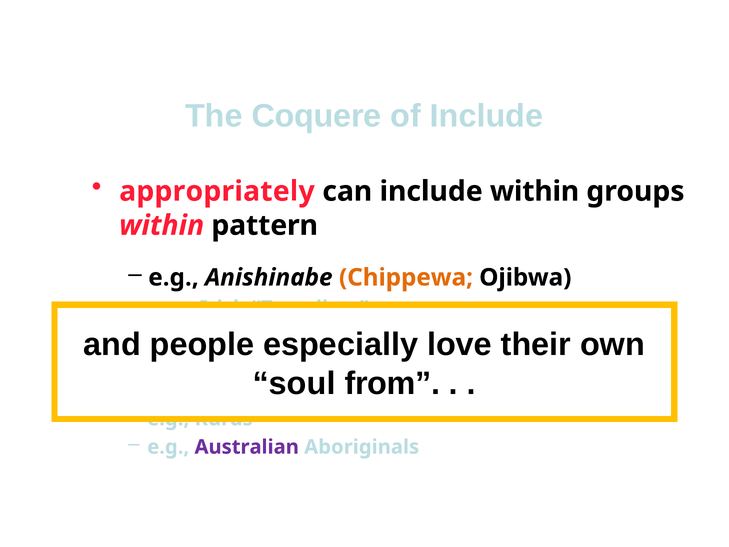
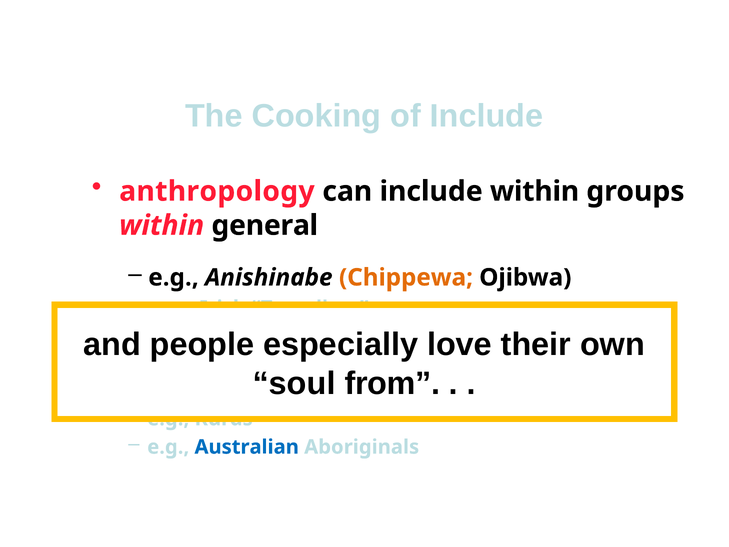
Coquere: Coquere -> Cooking (316, 116)
appropriately: appropriately -> anthropology (217, 191)
pattern: pattern -> general (265, 225)
Australian colour: purple -> blue (247, 447)
